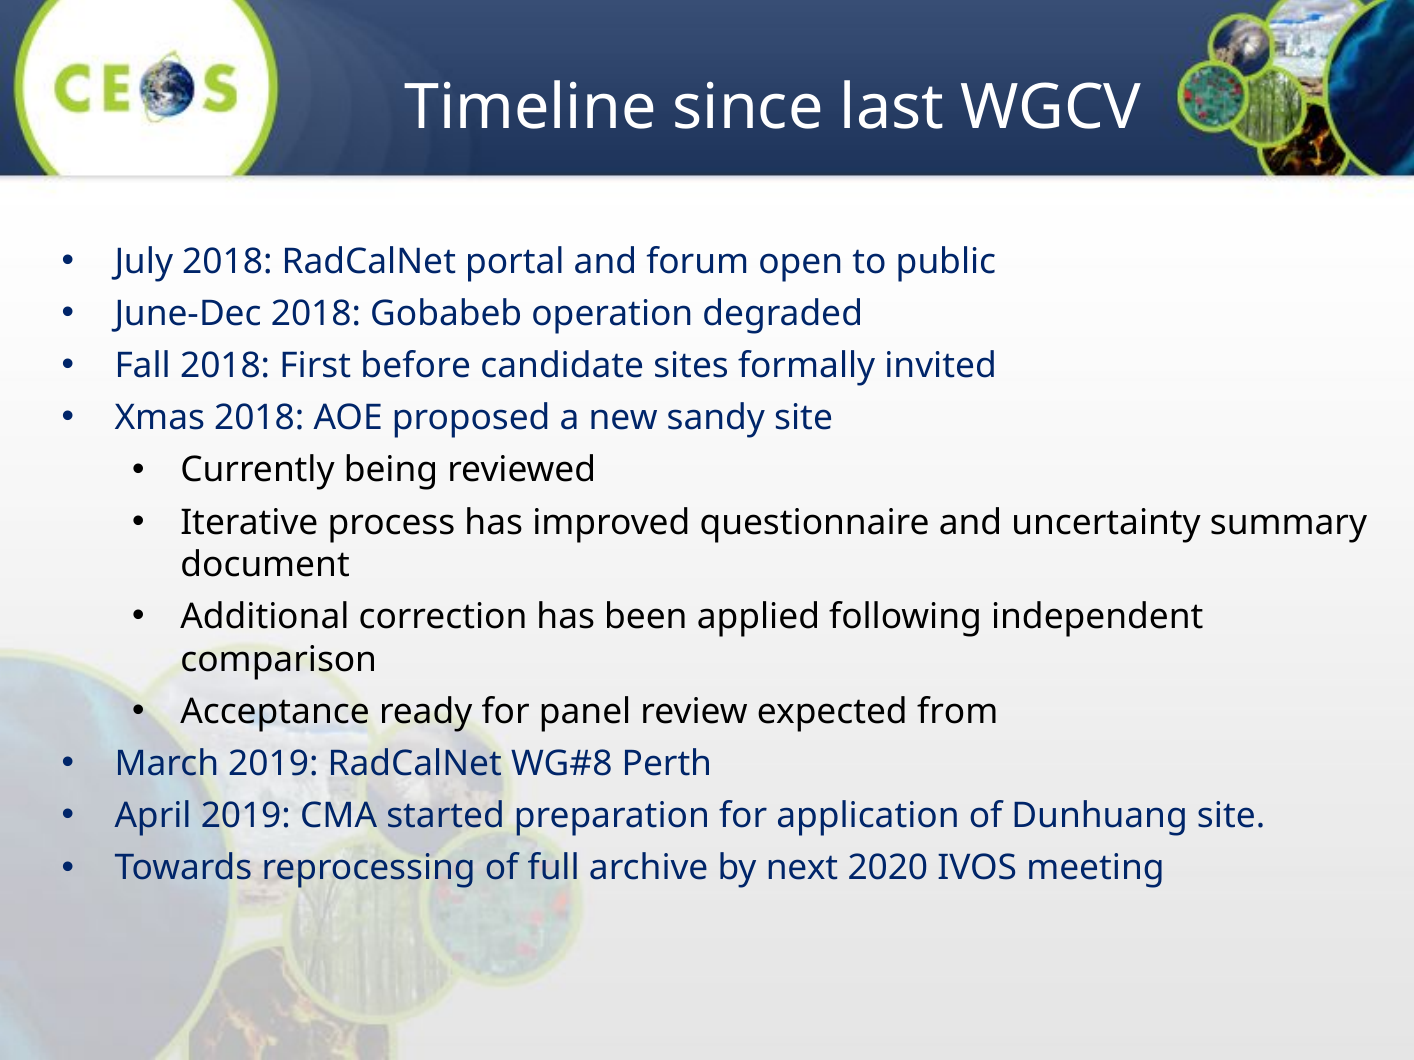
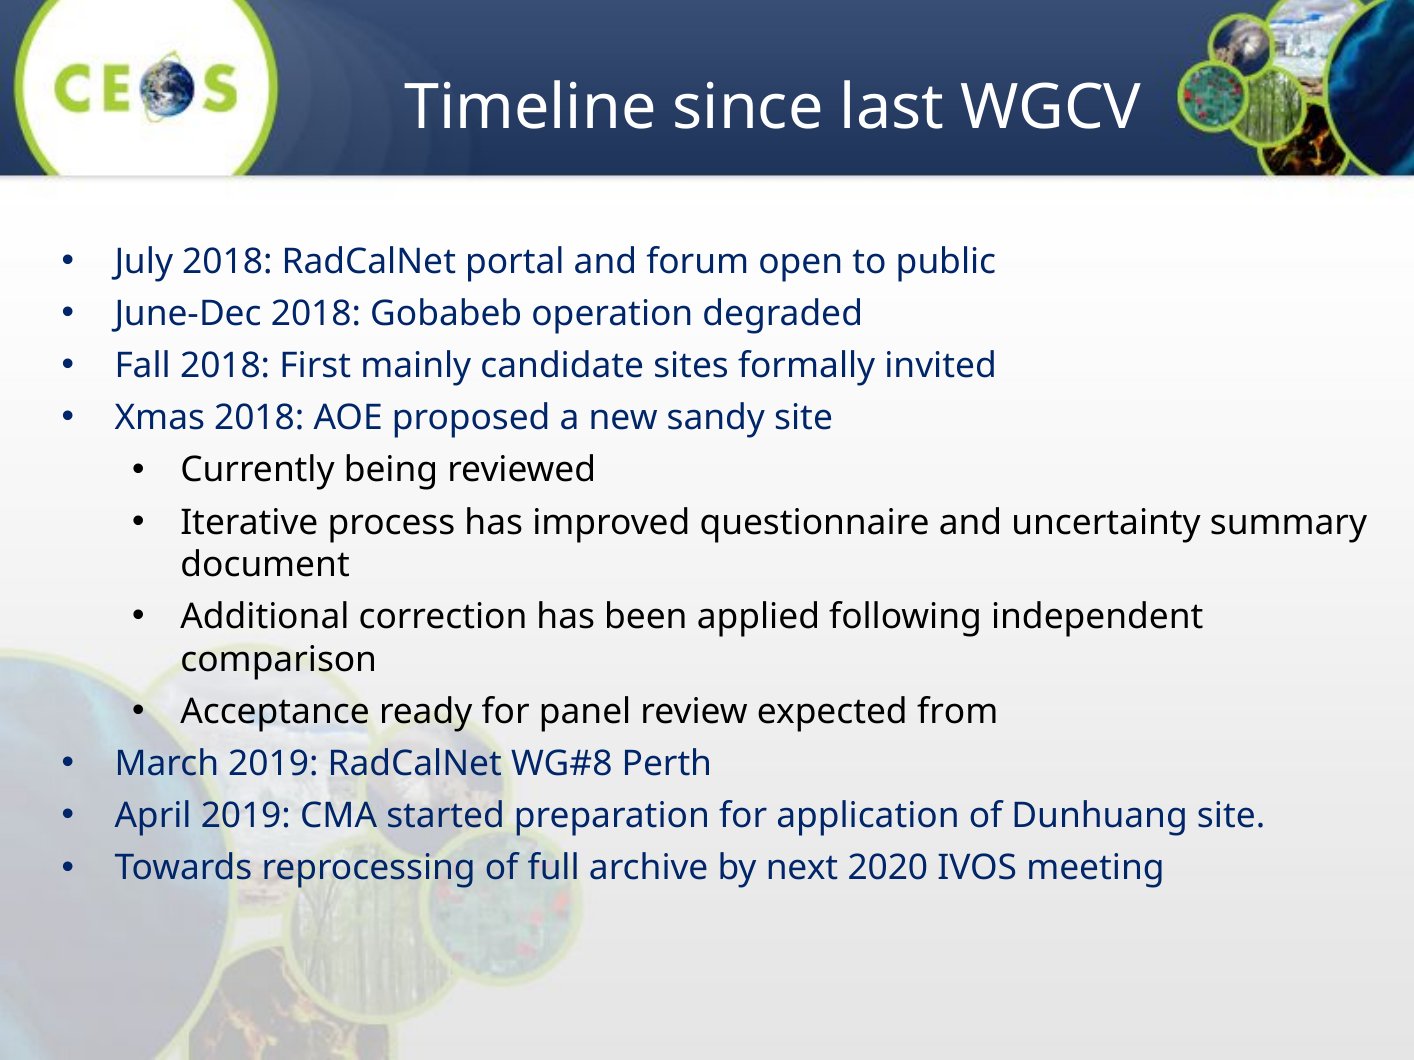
before: before -> mainly (416, 366)
